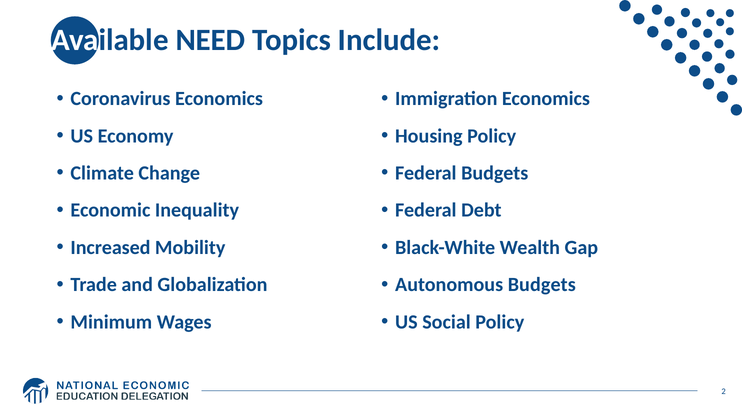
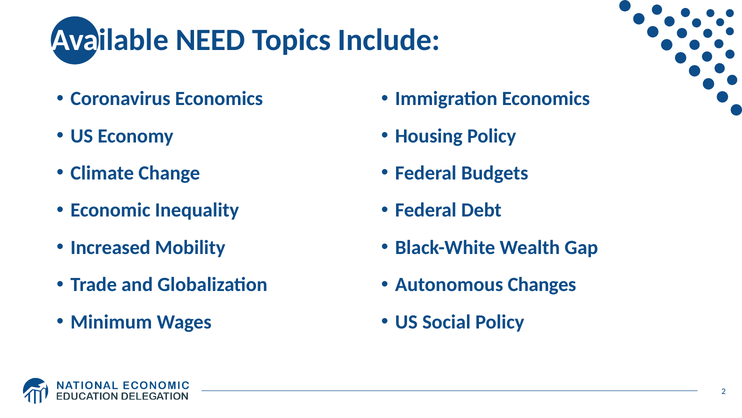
Autonomous Budgets: Budgets -> Changes (542, 284)
